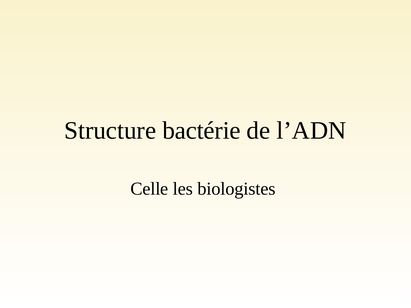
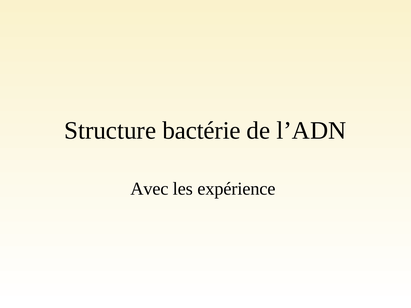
Celle: Celle -> Avec (149, 189)
biologistes: biologistes -> expérience (237, 189)
